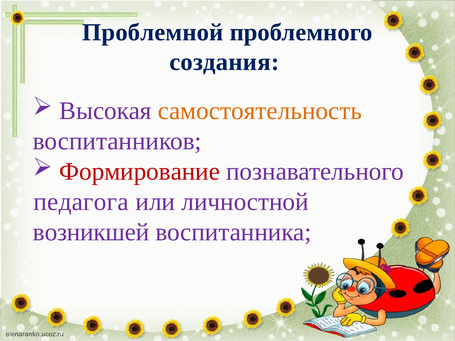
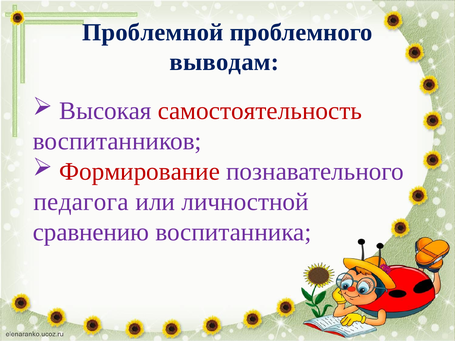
создания: создания -> выводам (224, 62)
самостоятельность colour: orange -> red (260, 111)
возникшей: возникшей -> сравнению (91, 232)
